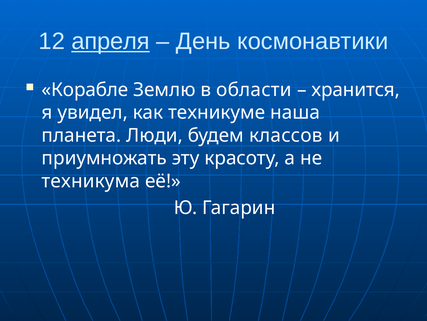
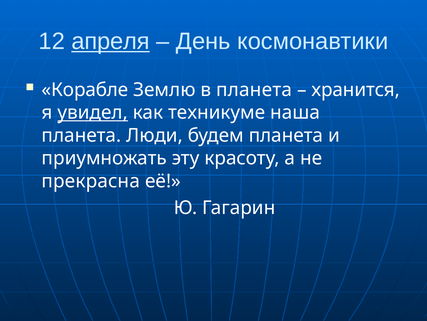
в области: области -> планета (254, 90)
увидел underline: none -> present (93, 112)
будем классов: классов -> планета (286, 135)
техникума: техникума -> прекрасна (91, 181)
